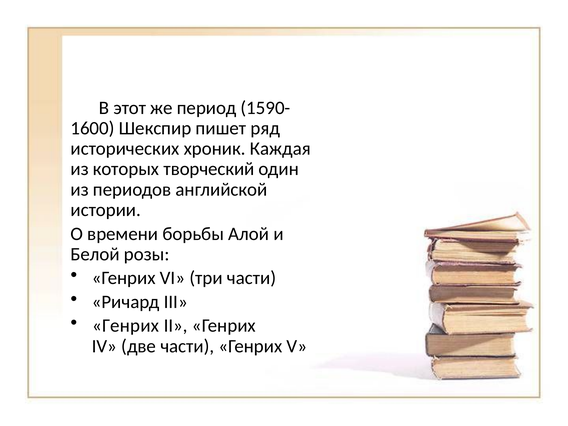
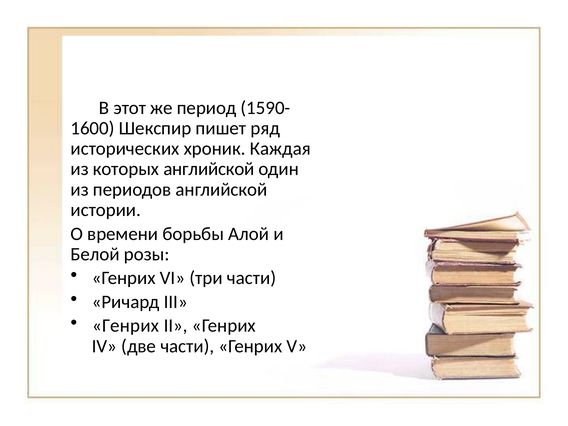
которых творческий: творческий -> английской (209, 169)
